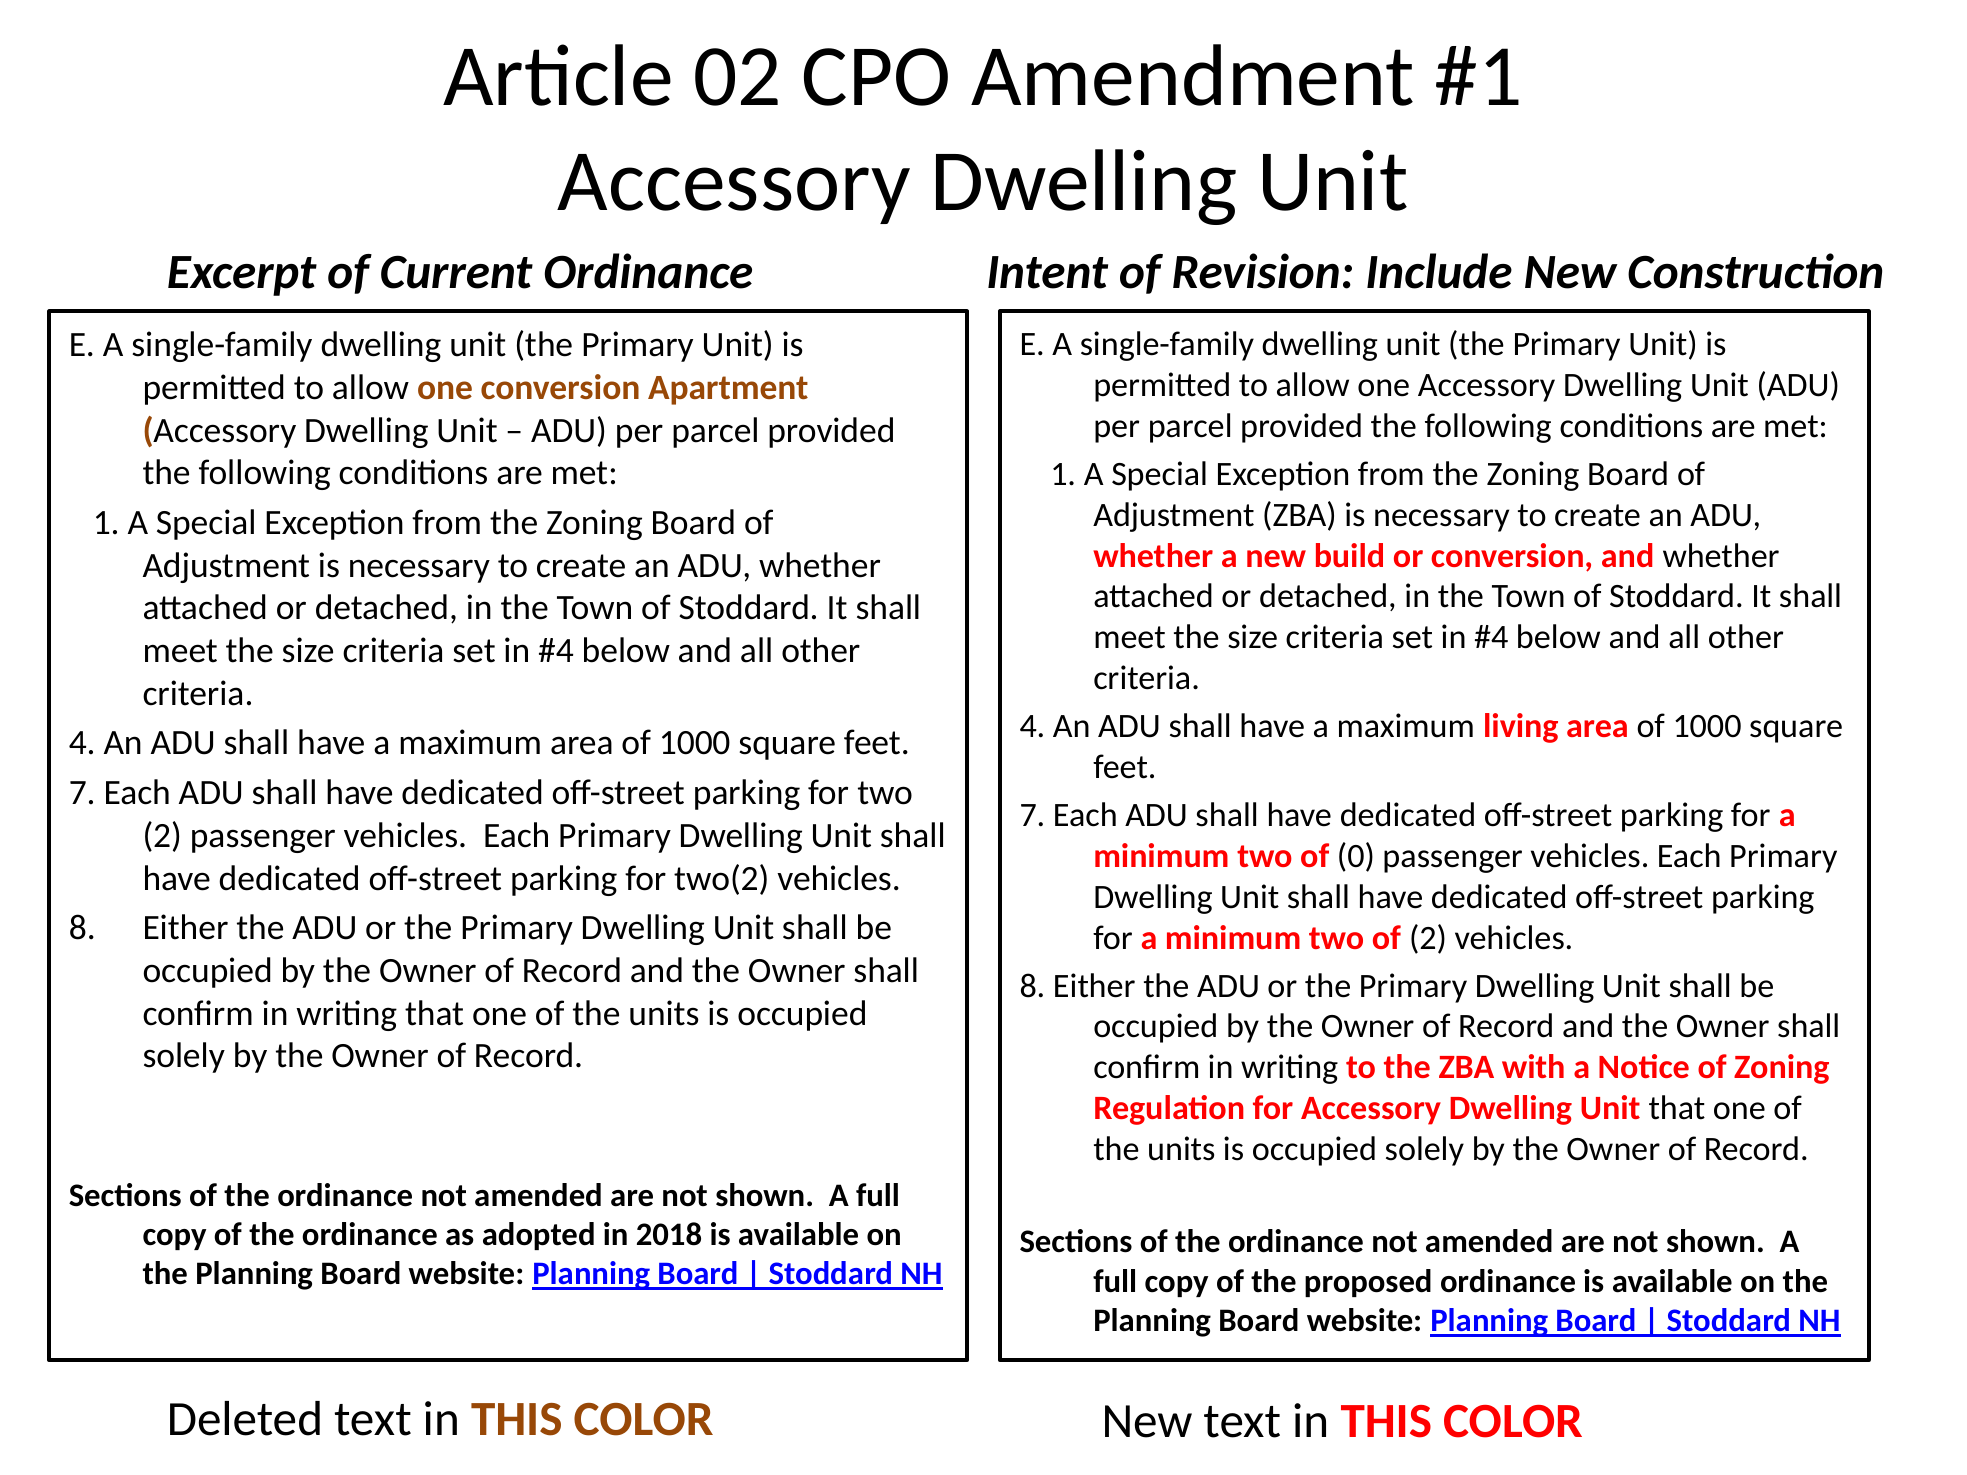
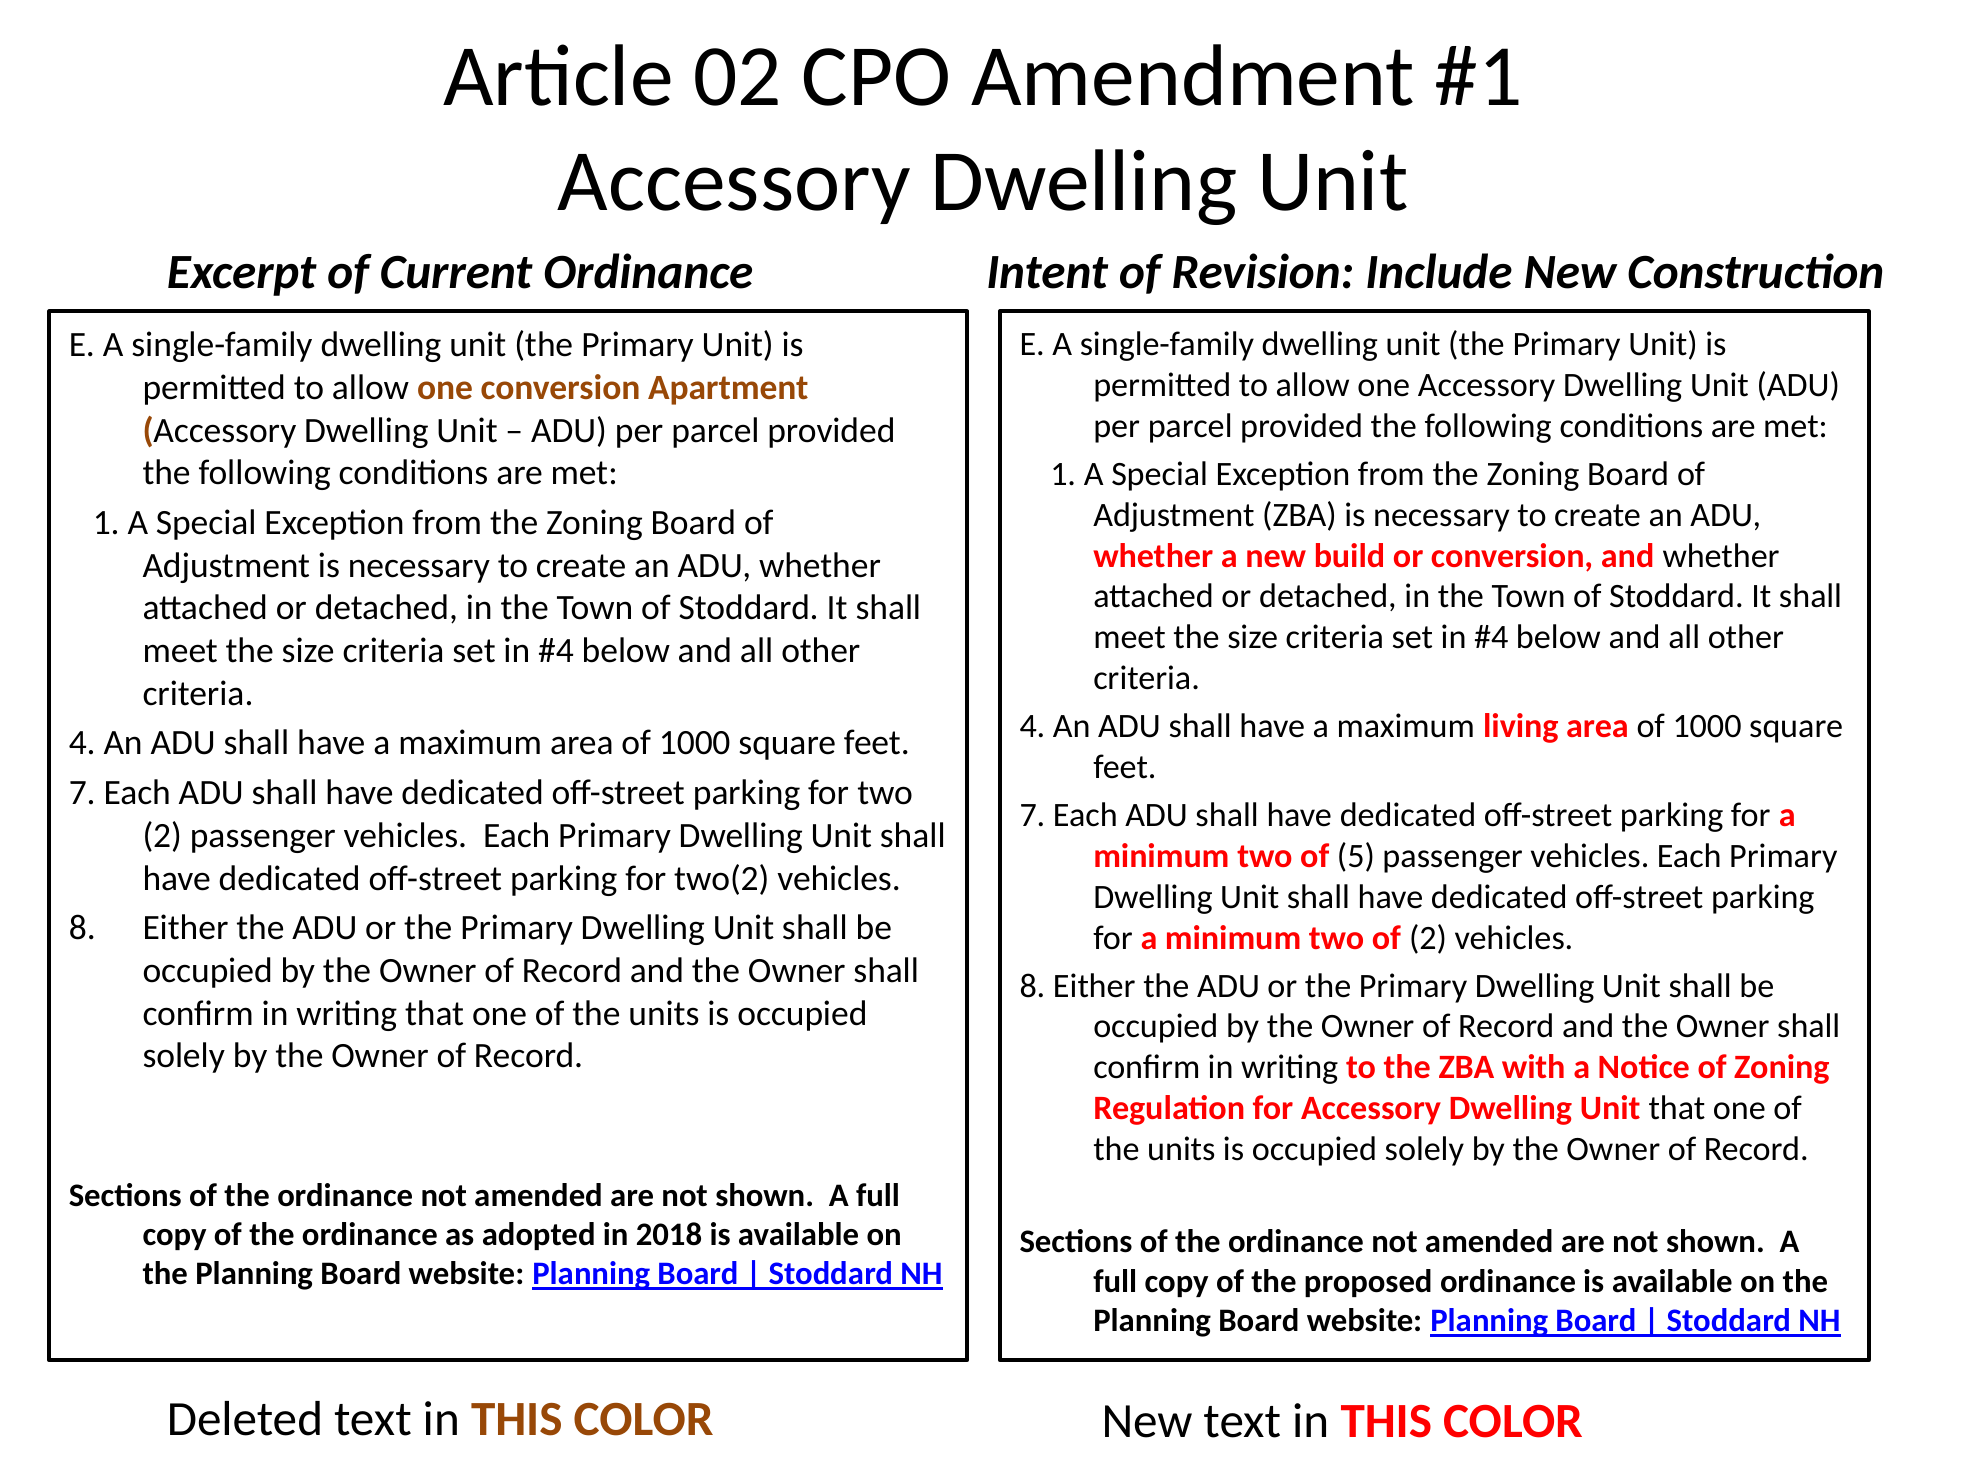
0: 0 -> 5 (1356, 856)
